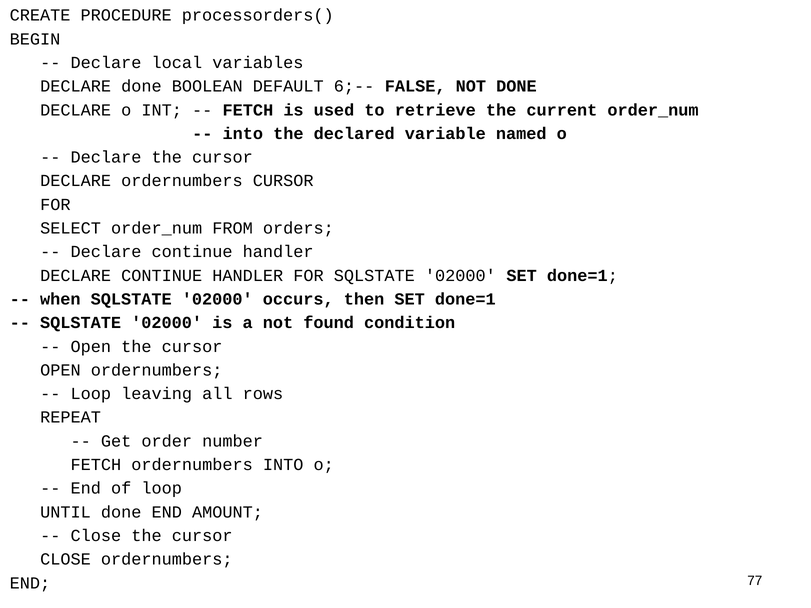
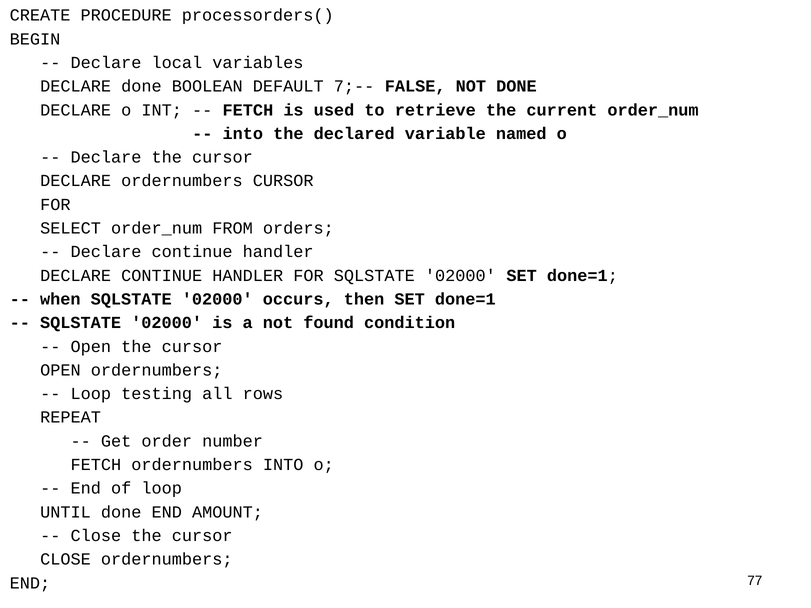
6;--: 6;-- -> 7;-- (354, 86)
leaving: leaving -> testing (157, 394)
